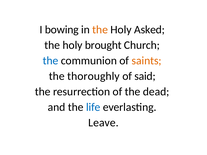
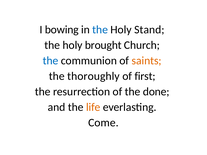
the colour: orange -> blue (100, 30)
Asked: Asked -> Stand (149, 30)
said: said -> first (145, 76)
dead: dead -> done (156, 92)
life colour: blue -> orange (93, 107)
Leave: Leave -> Come (103, 123)
